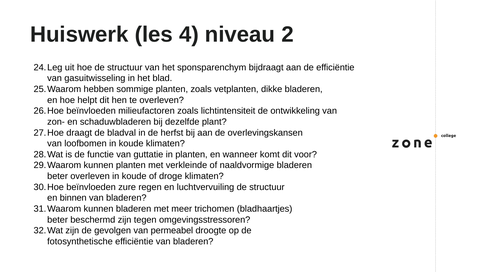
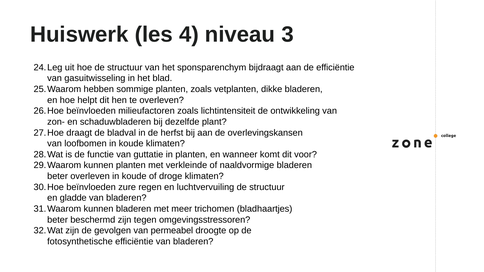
2: 2 -> 3 (288, 35)
binnen: binnen -> gladde (73, 198)
